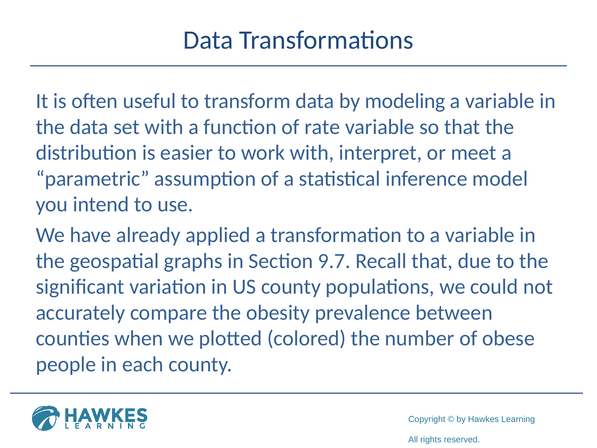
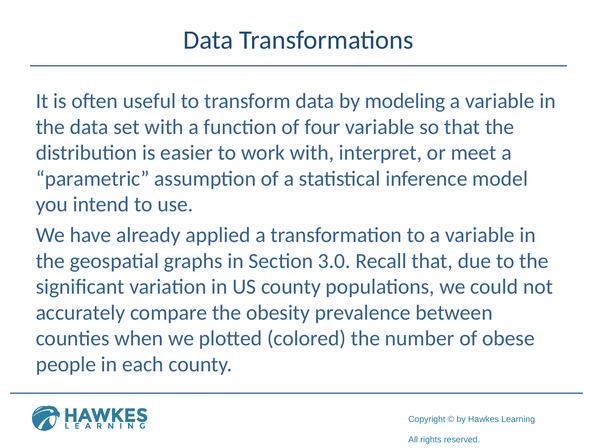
rate: rate -> four (322, 127)
9.7: 9.7 -> 3.0 (334, 261)
